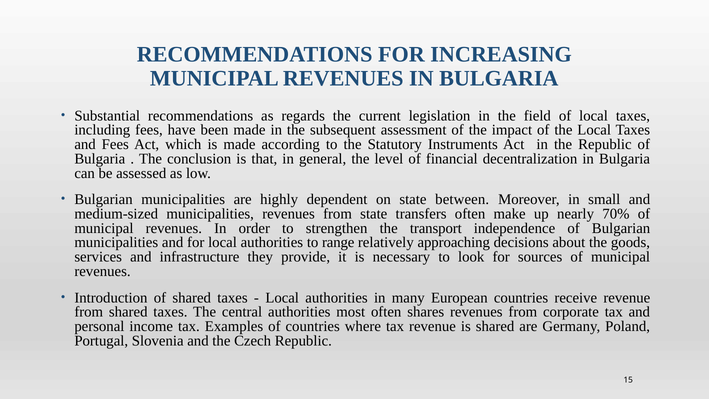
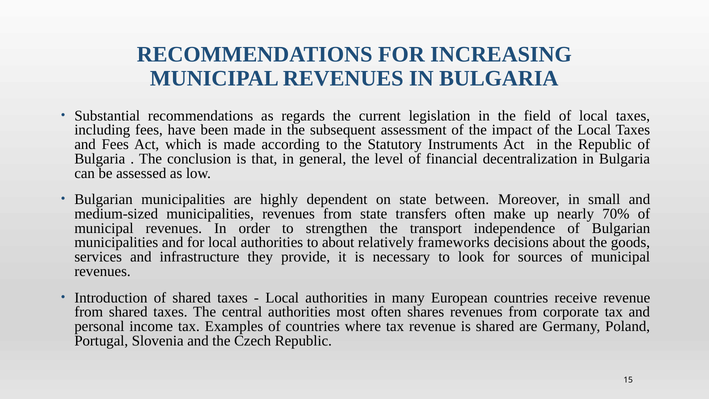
to range: range -> about (338, 243)
approaching: approaching -> frameworks (454, 243)
